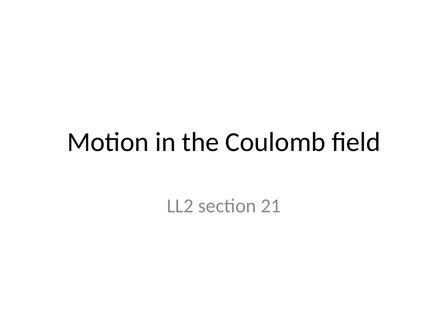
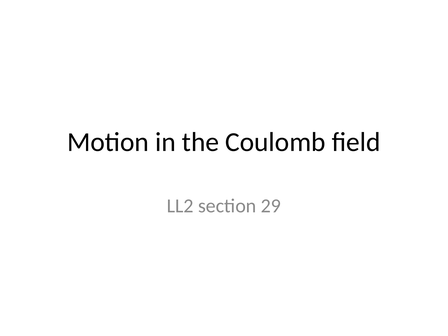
21: 21 -> 29 (271, 206)
